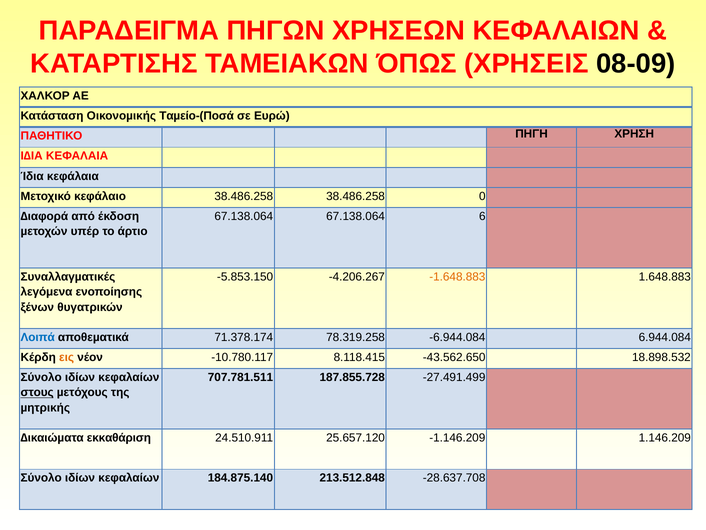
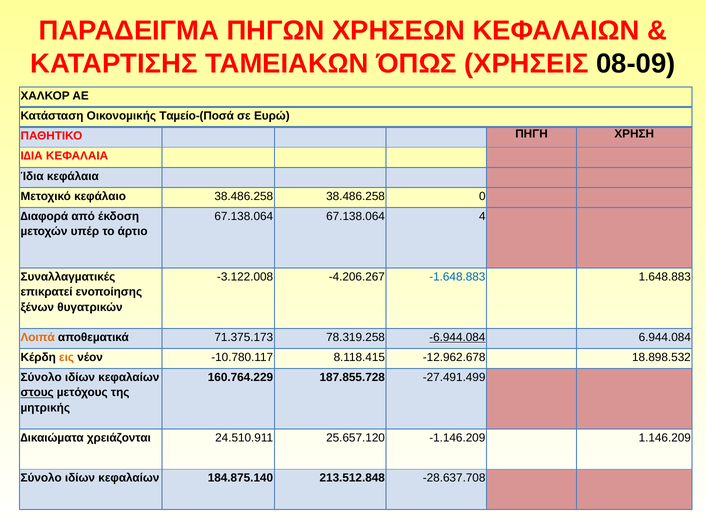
6: 6 -> 4 (482, 216)
-5.853.150: -5.853.150 -> -3.122.008 (245, 277)
-1.648.883 colour: orange -> blue (457, 277)
λεγόμενα: λεγόμενα -> επικρατεί (47, 292)
Λοιπά colour: blue -> orange (38, 337)
71.378.174: 71.378.174 -> 71.375.173 (244, 337)
-6.944.084 underline: none -> present (457, 337)
-43.562.650: -43.562.650 -> -12.962.678 (454, 357)
707.781.511: 707.781.511 -> 160.764.229 (240, 377)
εκκαθάριση: εκκαθάριση -> χρειάζονται (119, 437)
